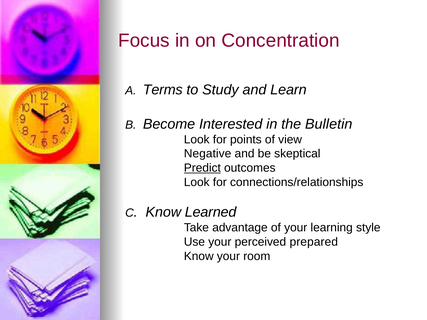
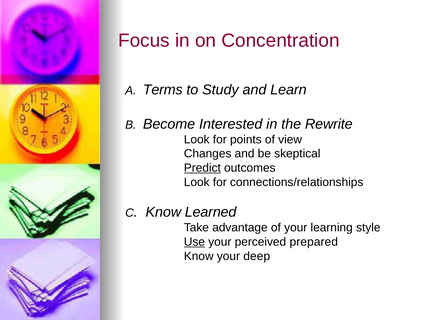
Bulletin: Bulletin -> Rewrite (329, 124)
Negative: Negative -> Changes (208, 154)
Use underline: none -> present (194, 242)
room: room -> deep (257, 256)
